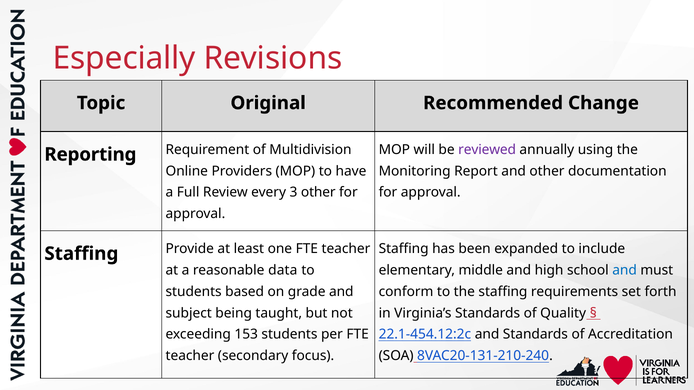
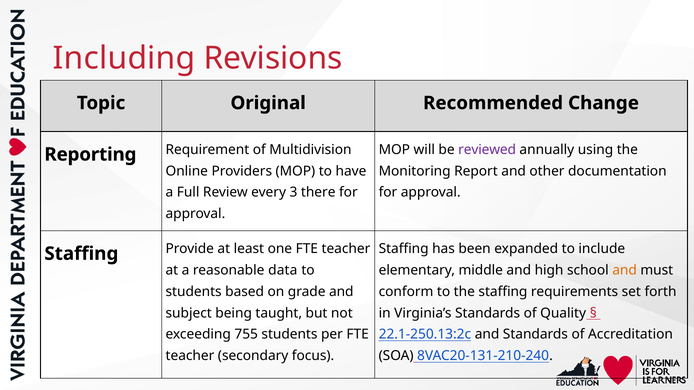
Especially: Especially -> Including (124, 58)
3 other: other -> there (318, 193)
and colour: blue -> orange (625, 270)
153: 153 -> 755 (246, 335)
22.1-454.12:2c: 22.1-454.12:2c -> 22.1-250.13:2c (425, 335)
